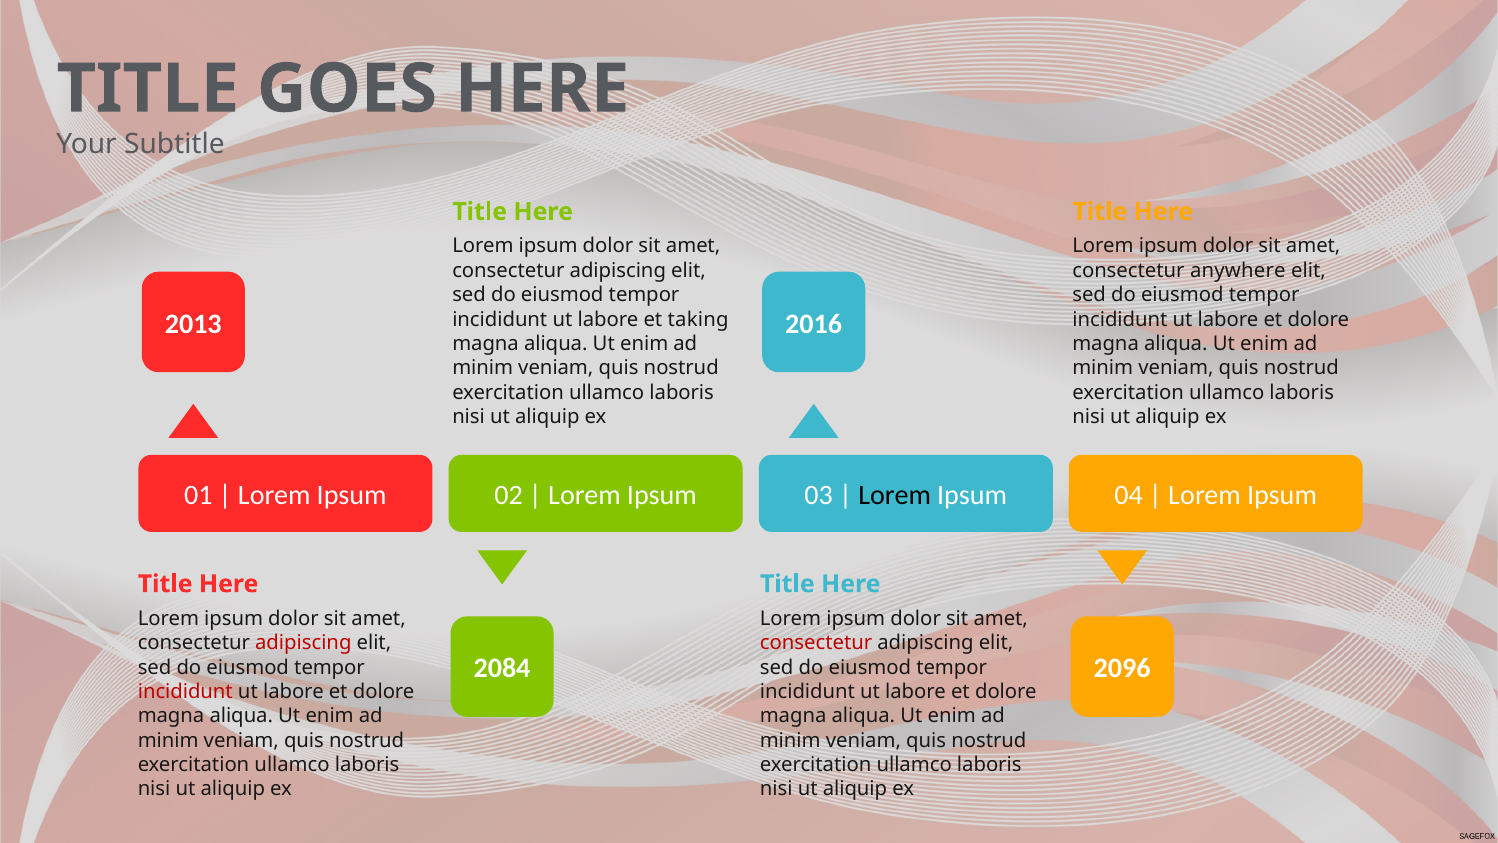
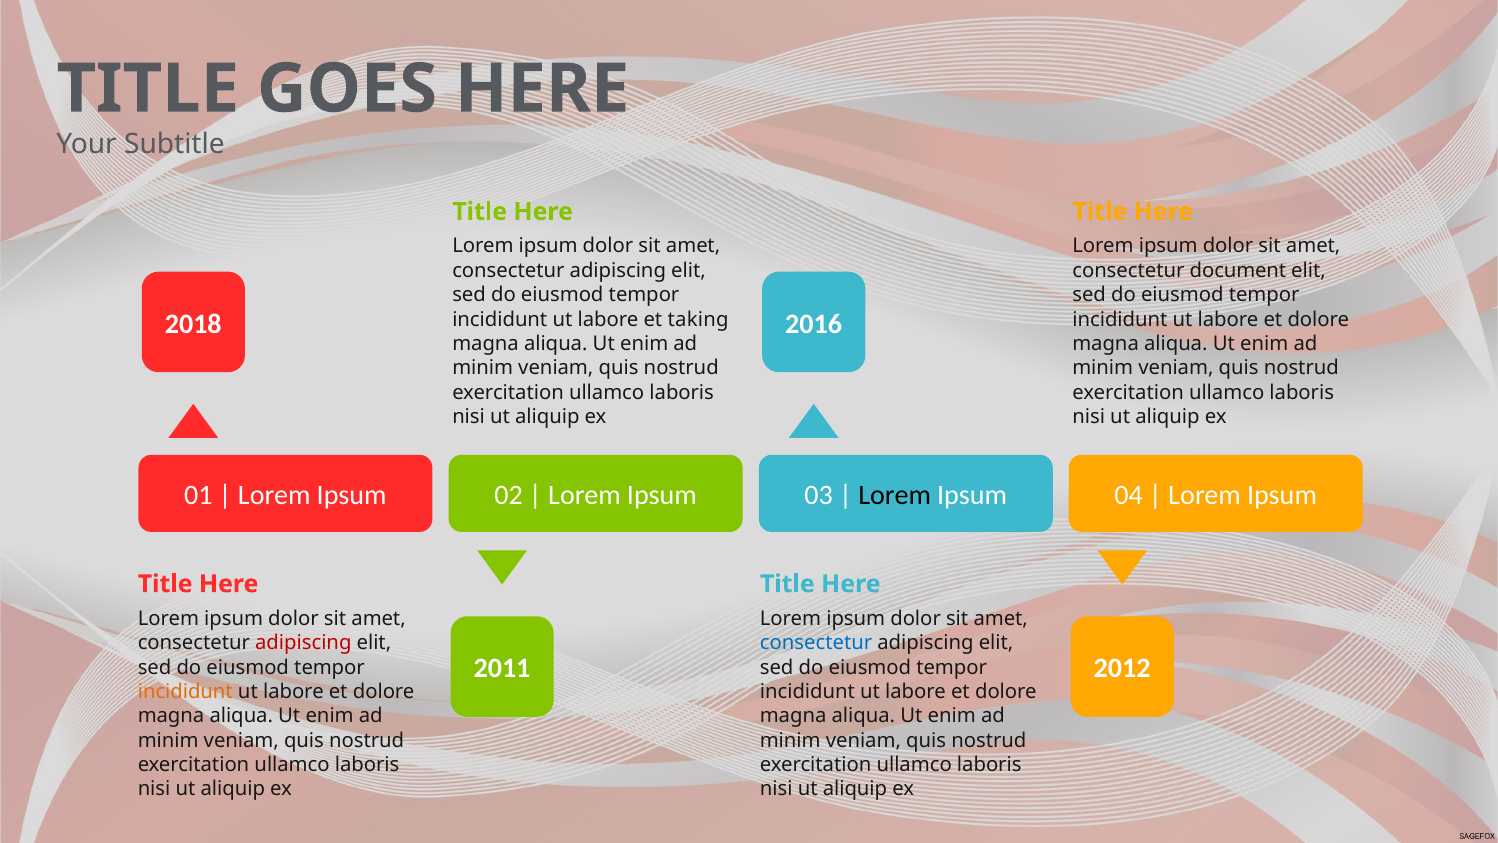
anywhere: anywhere -> document (1238, 270)
2013: 2013 -> 2018 (193, 324)
consectetur colour: red -> blue (816, 643)
2084: 2084 -> 2011 (502, 668)
2096: 2096 -> 2012 (1122, 668)
incididunt colour: red -> orange (185, 691)
